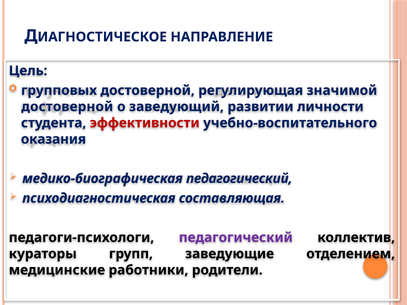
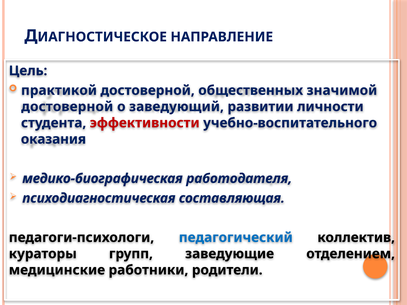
групповых: групповых -> практикой (59, 90)
регулирующая: регулирующая -> общественных (251, 90)
медико-биографическая педагогический: педагогический -> работодателя (239, 179)
педагогический colour: purple -> blue (236, 238)
